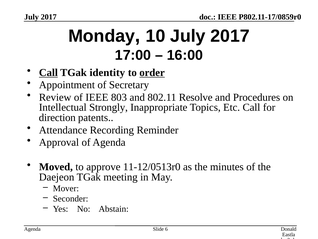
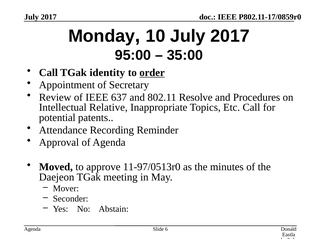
17:00: 17:00 -> 95:00 (133, 55)
16:00: 16:00 -> 35:00 (185, 55)
Call underline: present -> none (48, 72)
803: 803 -> 637 (119, 97)
Strongly: Strongly -> Relative (108, 107)
direction: direction -> potential (57, 117)
11-12/0513r0: 11-12/0513r0 -> 11-97/0513r0 (152, 167)
